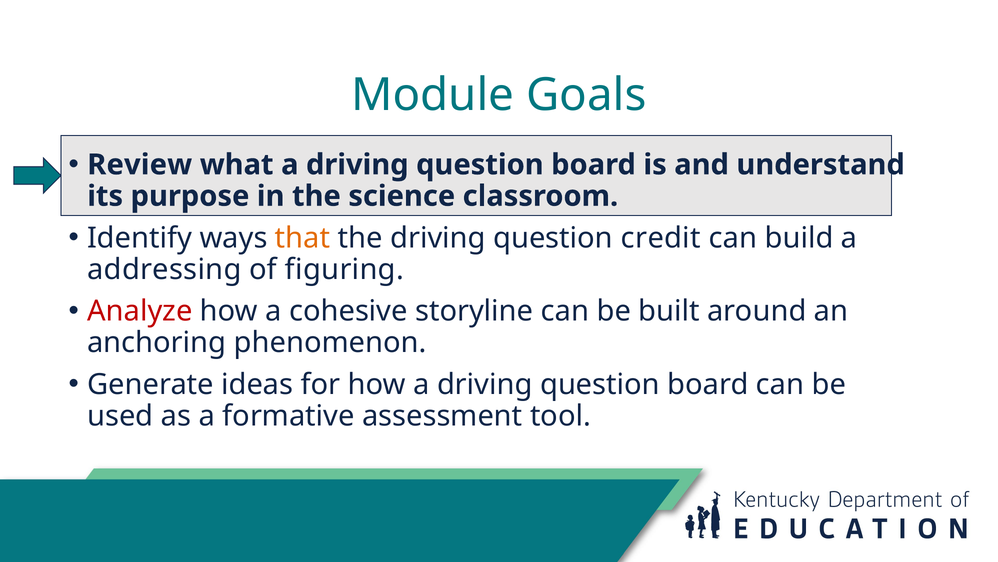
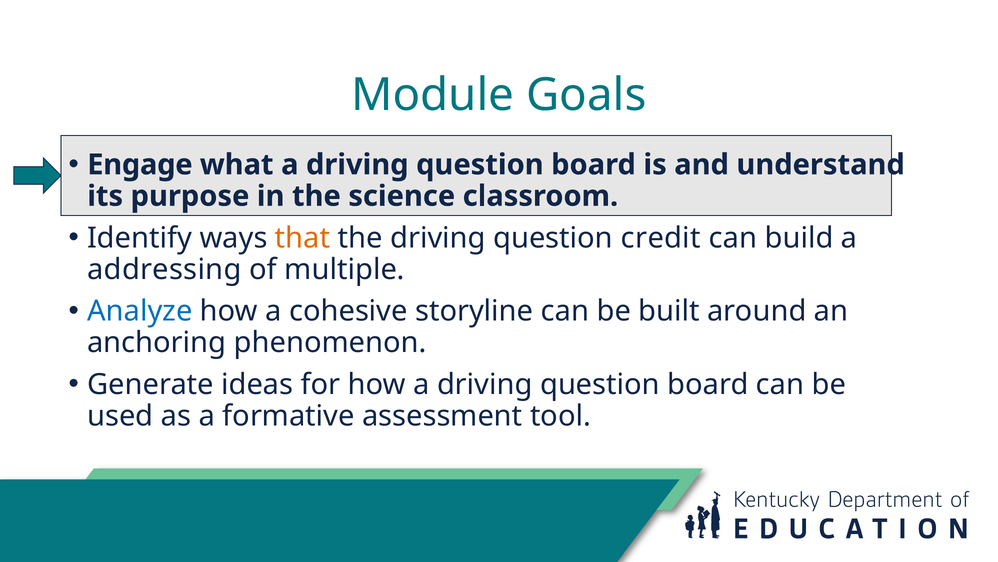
Review: Review -> Engage (140, 165)
figuring: figuring -> multiple (345, 269)
Analyze colour: red -> blue (140, 311)
